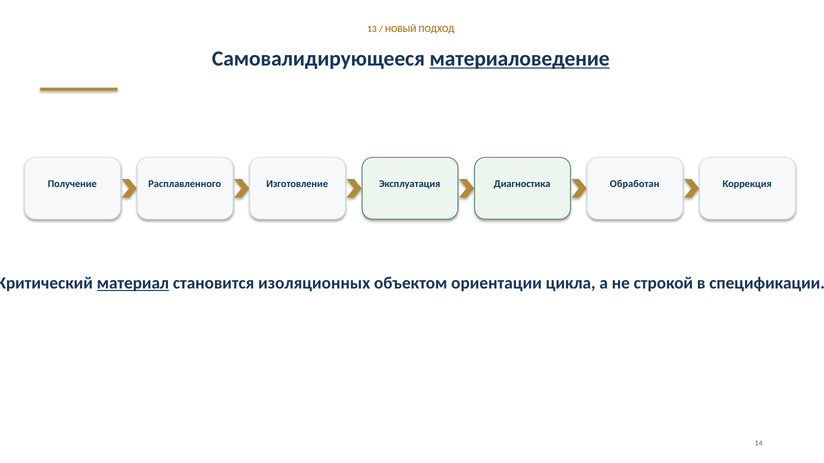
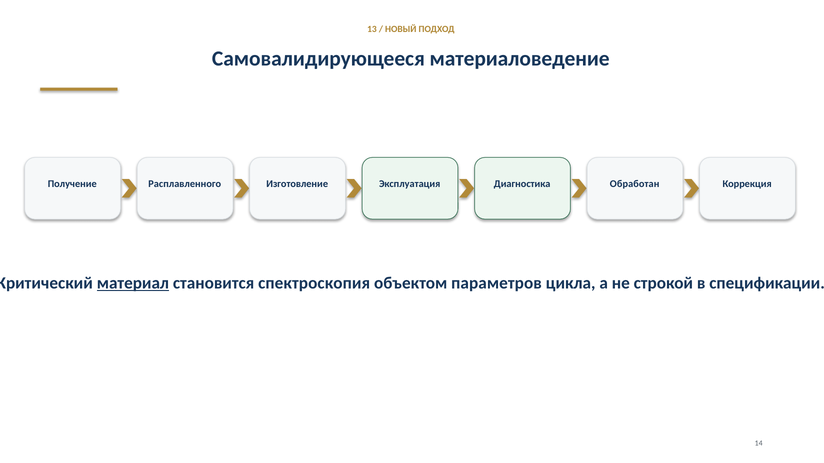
материаловедение underline: present -> none (520, 59)
изоляционных: изоляционных -> спектроскопия (314, 283)
ориентации: ориентации -> параметров (497, 283)
